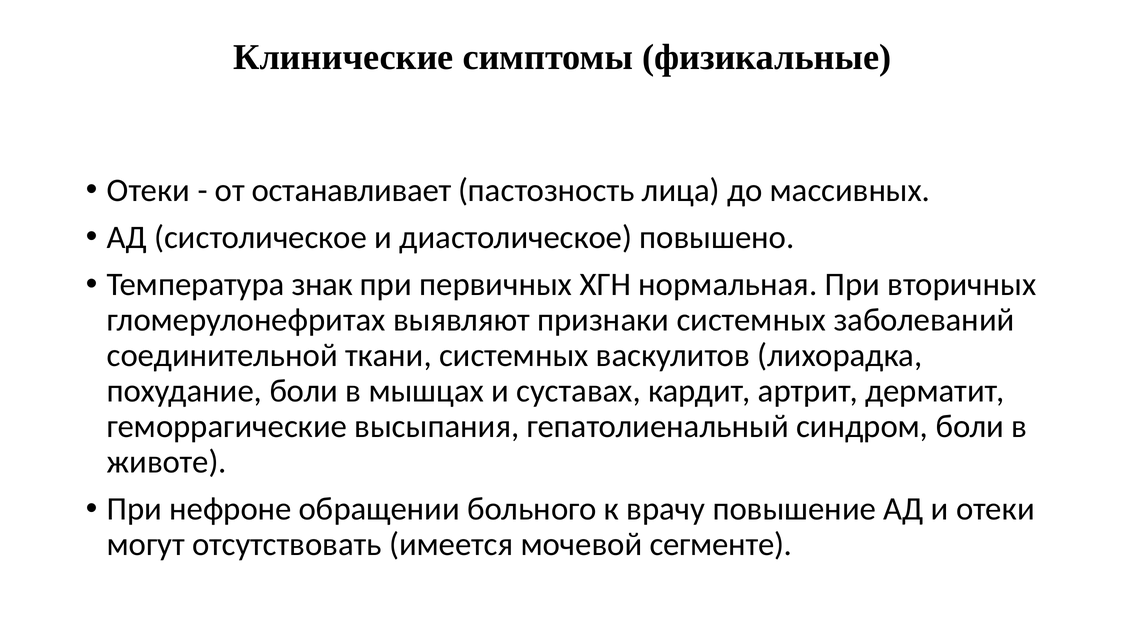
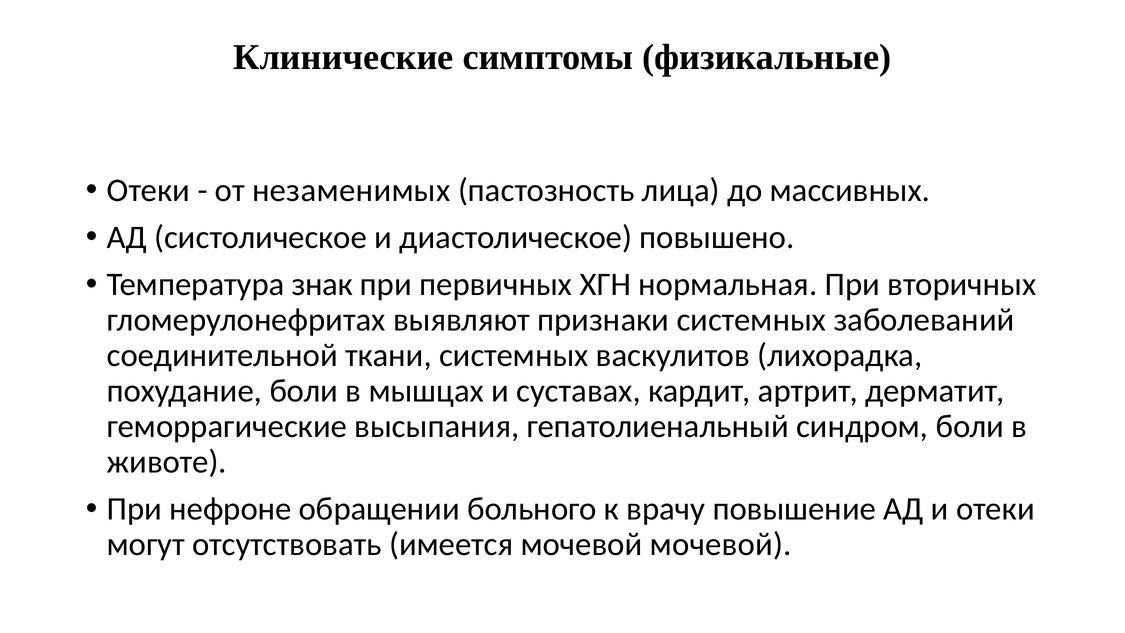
останавливает: останавливает -> незаменимых (351, 190)
мочевой сегменте: сегменте -> мочевой (721, 544)
